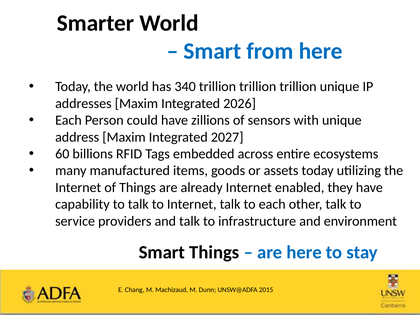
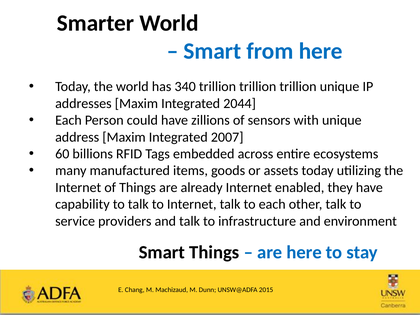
2026: 2026 -> 2044 (240, 103)
2027: 2027 -> 2007 (227, 137)
